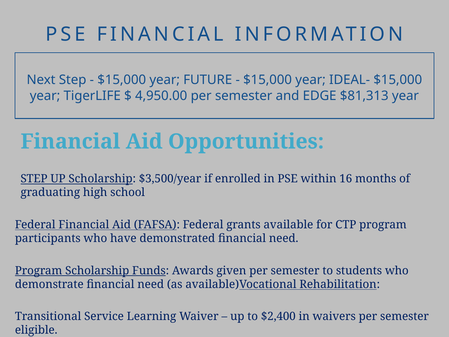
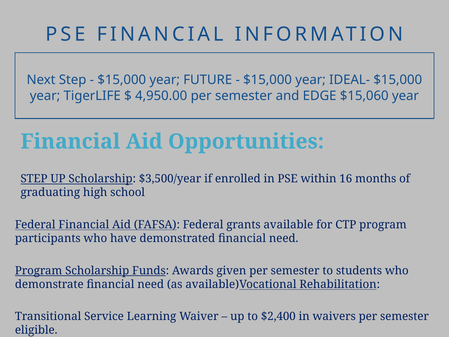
$81,313: $81,313 -> $15,060 (364, 96)
